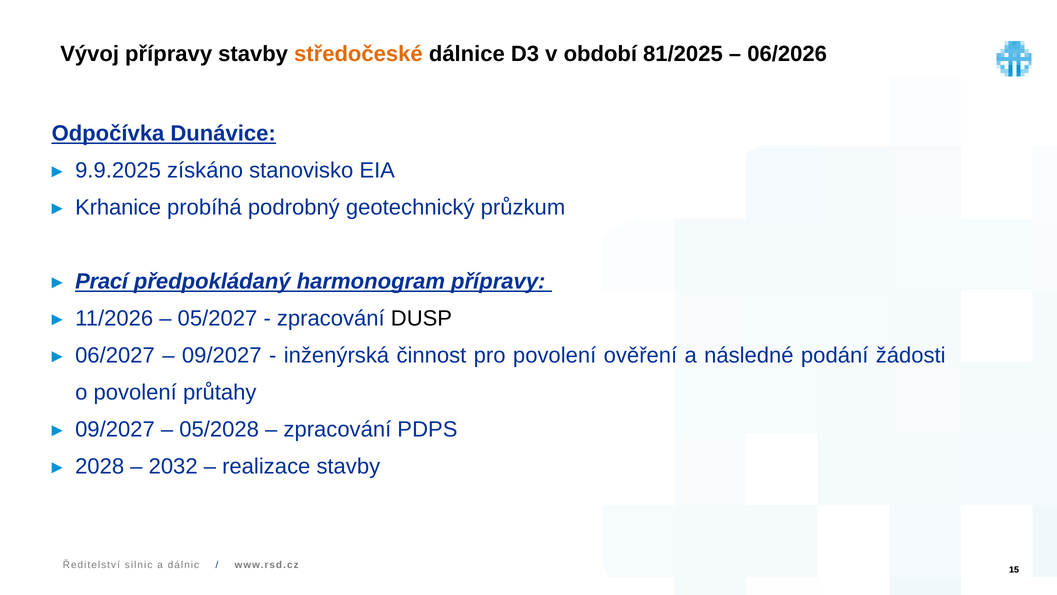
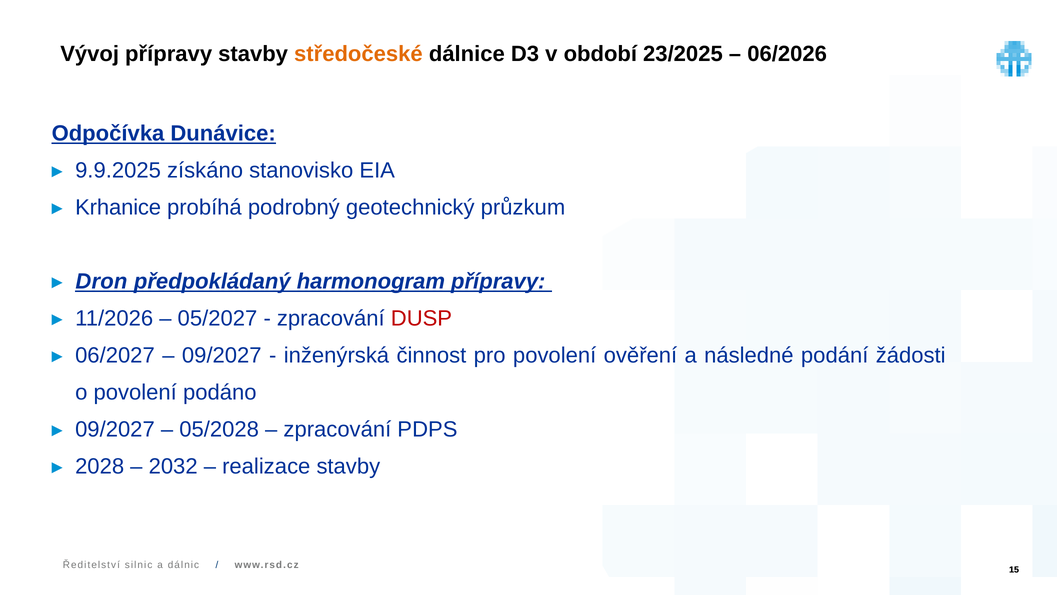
81/2025: 81/2025 -> 23/2025 (683, 54)
Prací: Prací -> Dron (101, 281)
DUSP colour: black -> red (421, 318)
průtahy: průtahy -> podáno (220, 392)
